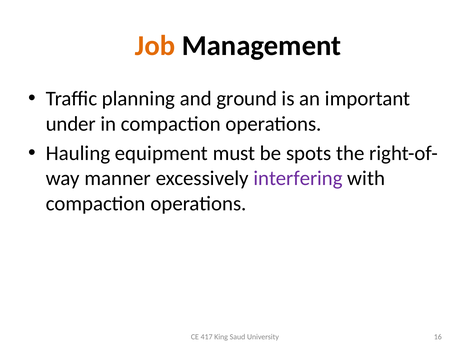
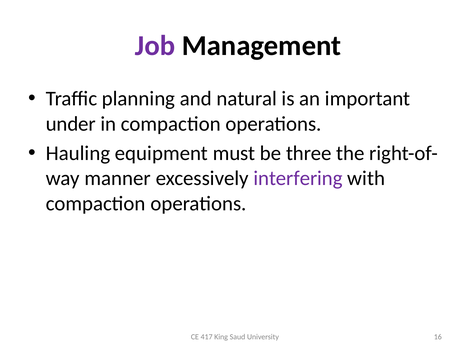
Job colour: orange -> purple (155, 45)
ground: ground -> natural (247, 99)
spots: spots -> three (309, 153)
